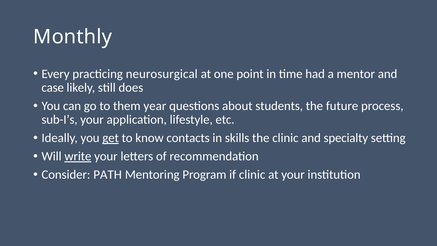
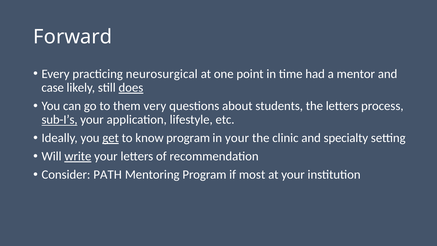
Monthly: Monthly -> Forward (73, 37)
does underline: none -> present (131, 88)
year: year -> very (155, 106)
the future: future -> letters (342, 106)
sub-I’s underline: none -> present (60, 120)
know contacts: contacts -> program (188, 138)
in skills: skills -> your (237, 138)
if clinic: clinic -> most (252, 175)
